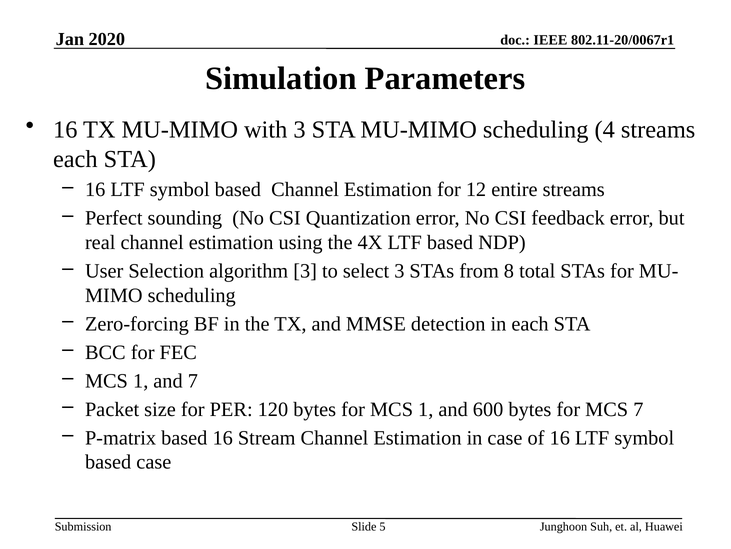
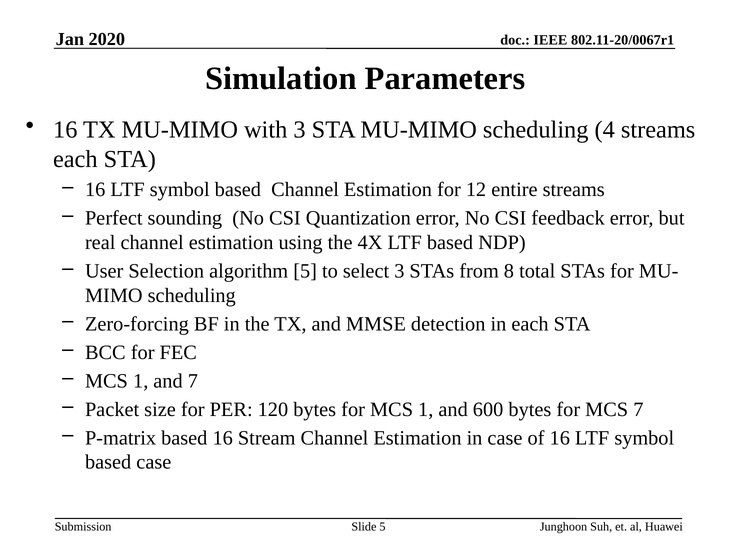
algorithm 3: 3 -> 5 (305, 271)
